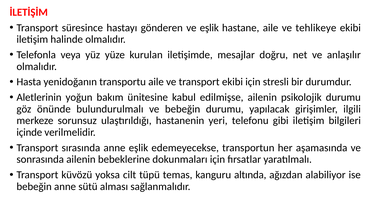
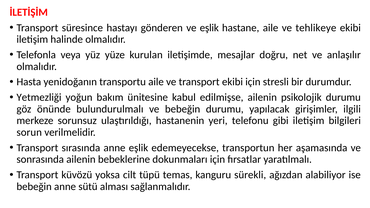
Aletlerinin: Aletlerinin -> Yetmezliği (39, 97)
içinde: içinde -> sorun (29, 132)
altında: altında -> sürekli (250, 175)
